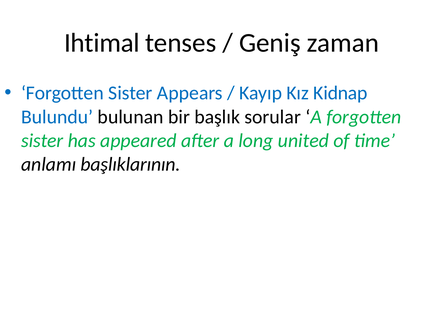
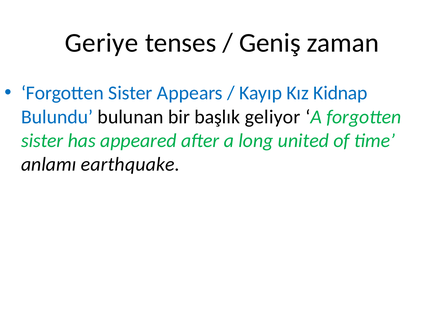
Ihtimal: Ihtimal -> Geriye (102, 43)
sorular: sorular -> geliyor (273, 117)
başlıklarının: başlıklarının -> earthquake (130, 164)
